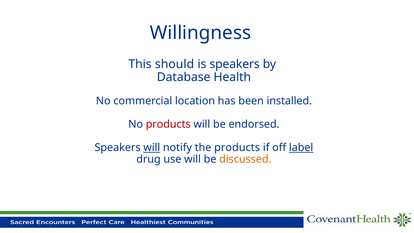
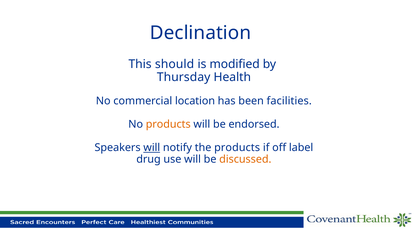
Willingness: Willingness -> Declination (201, 33)
is speakers: speakers -> modified (235, 64)
Database: Database -> Thursday (184, 77)
installed: installed -> facilities (289, 101)
products colour: red -> orange (168, 124)
label underline: present -> none (301, 148)
